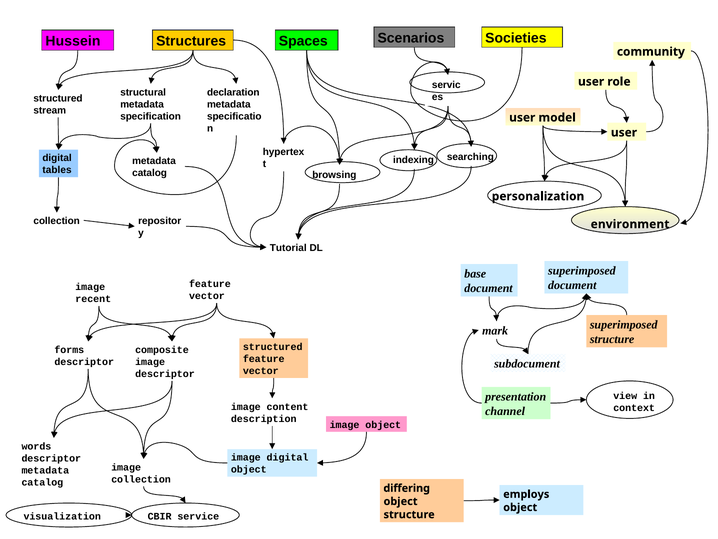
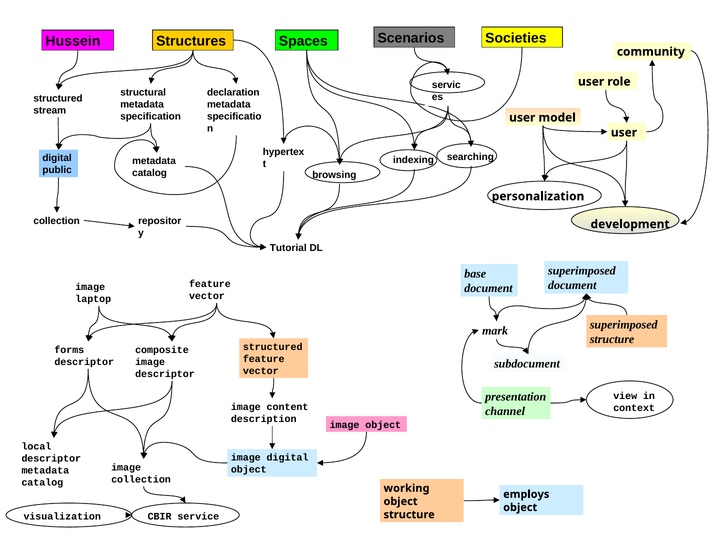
tables: tables -> public (57, 170)
environment: environment -> development (630, 224)
recent: recent -> laptop (93, 299)
words: words -> local (36, 446)
differing: differing -> working (407, 488)
